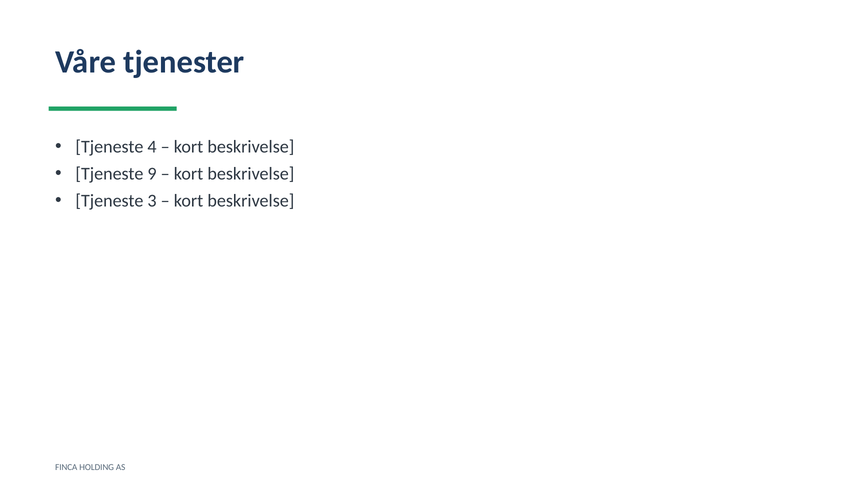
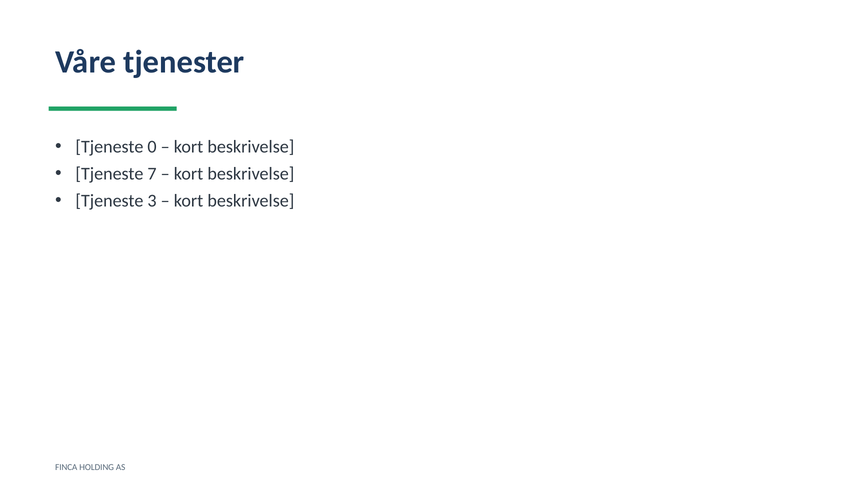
4: 4 -> 0 (152, 147)
9: 9 -> 7 (152, 174)
